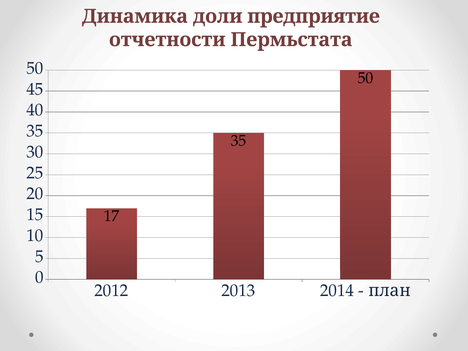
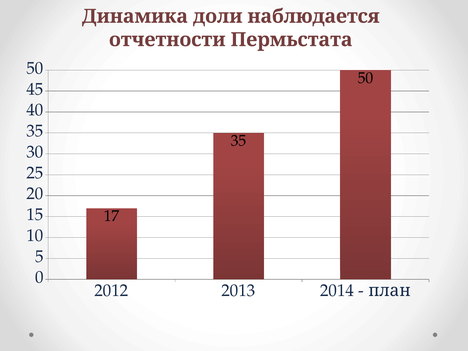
предприятие: предприятие -> наблюдается (314, 16)
